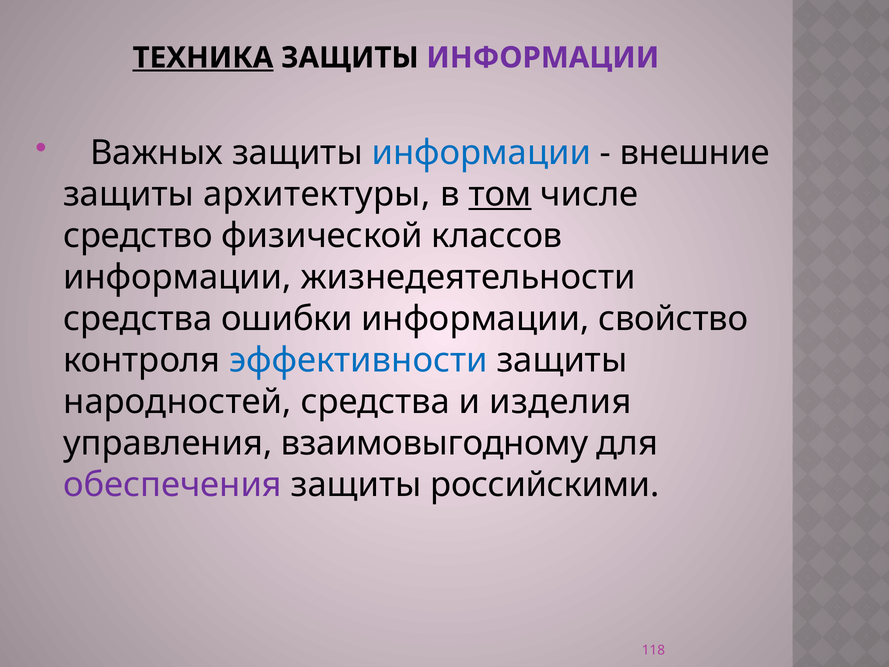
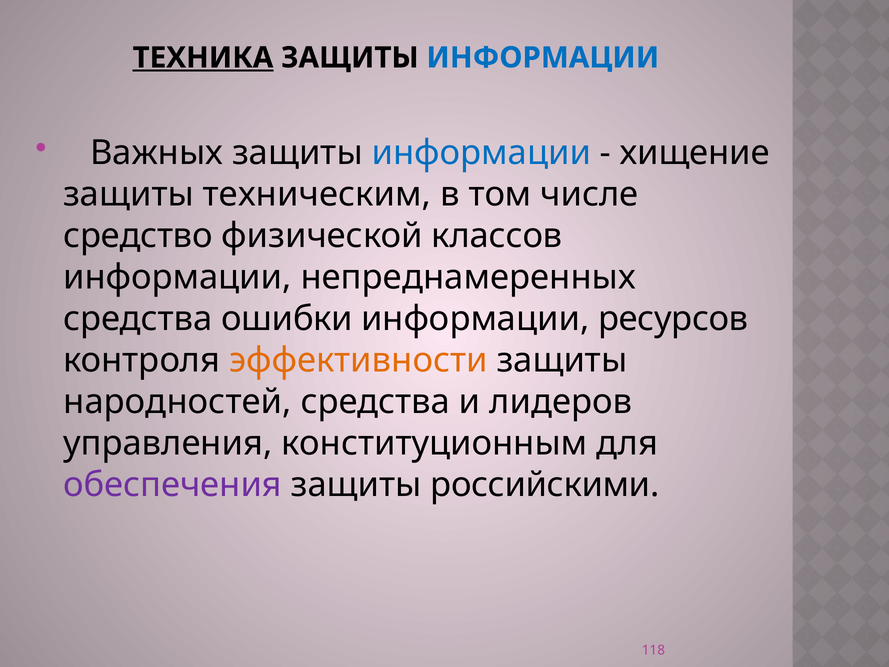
ИНФОРМАЦИИ colour: purple -> blue (543, 58)
внешние: внешние -> хищение (695, 153)
архитектуры: архитектуры -> техническим (317, 194)
том underline: present -> none (500, 194)
жизнедеятельности: жизнедеятельности -> непреднамеренных (468, 277)
свойство: свойство -> ресурсов (673, 319)
эффективности colour: blue -> orange (358, 360)
изделия: изделия -> лидеров (561, 402)
взаимовыгодному: взаимовыгодному -> конституционным (434, 443)
